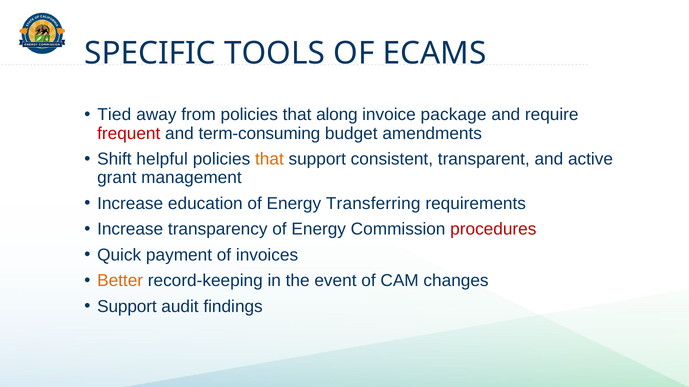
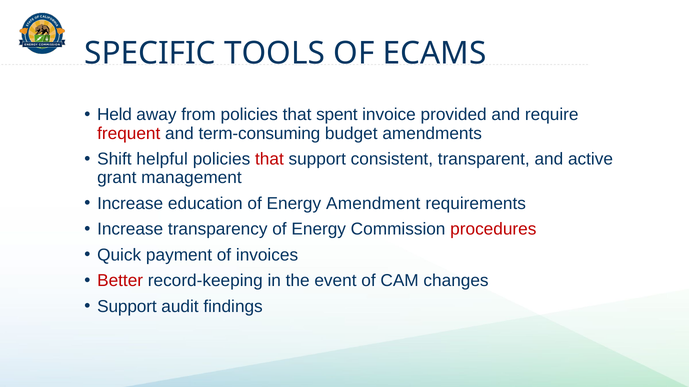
Tied: Tied -> Held (114, 115)
along: along -> spent (337, 115)
package: package -> provided (454, 115)
that colour: orange -> red (269, 159)
Transferring: Transferring -> Amendment (373, 204)
Better colour: orange -> red (120, 281)
